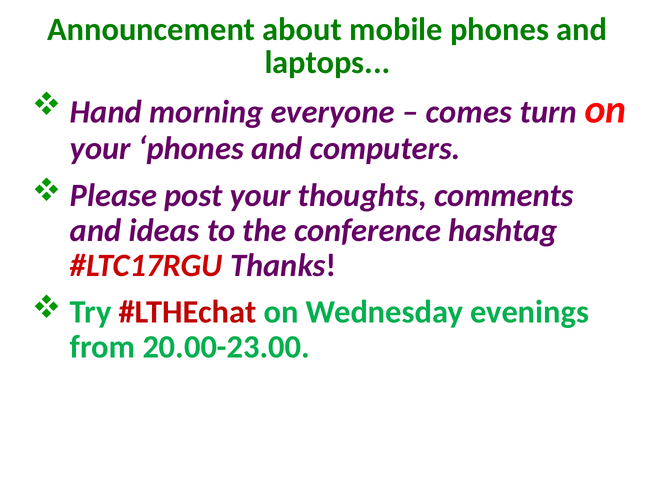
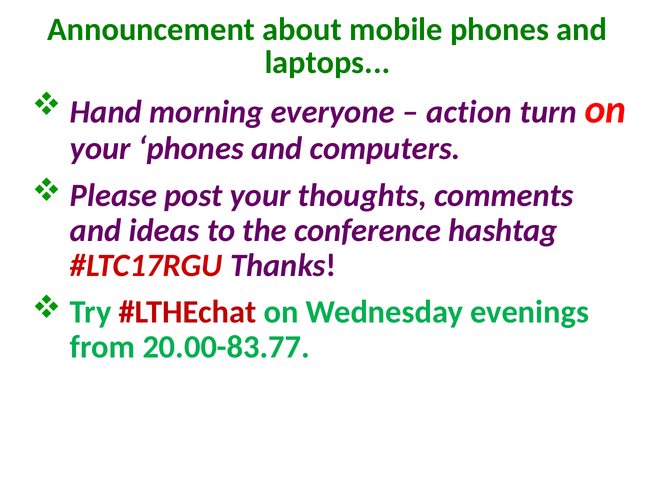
comes: comes -> action (469, 112)
20.00-23.00: 20.00-23.00 -> 20.00-83.77 (226, 347)
